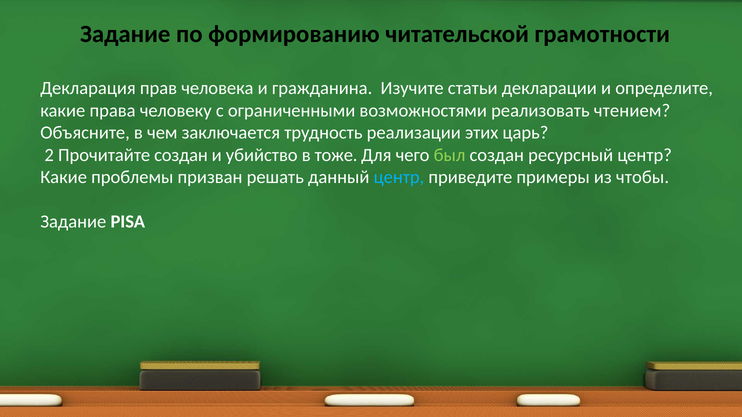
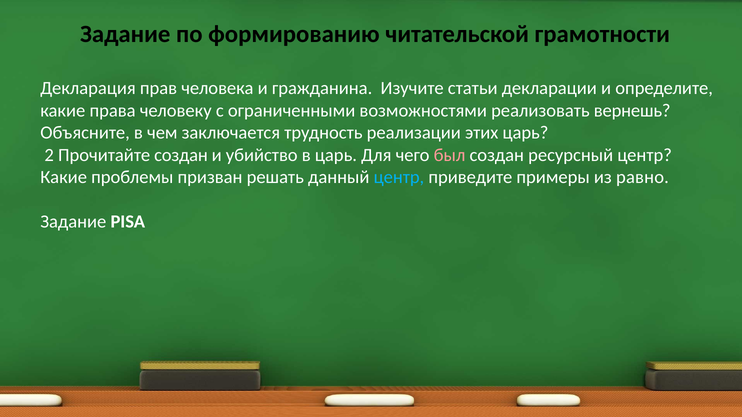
чтением: чтением -> вернешь (632, 111)
в тоже: тоже -> царь (336, 155)
был colour: light green -> pink (450, 155)
чтобы: чтобы -> равно (642, 177)
